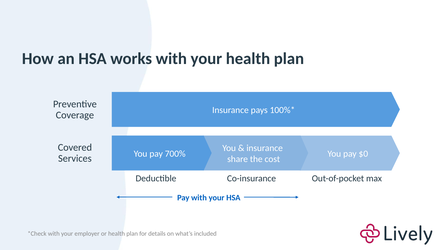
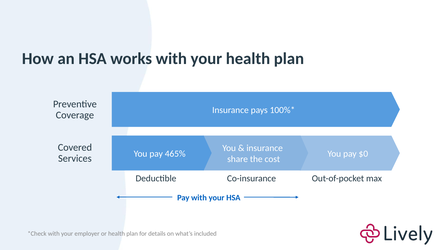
700%: 700% -> 465% (175, 153)
